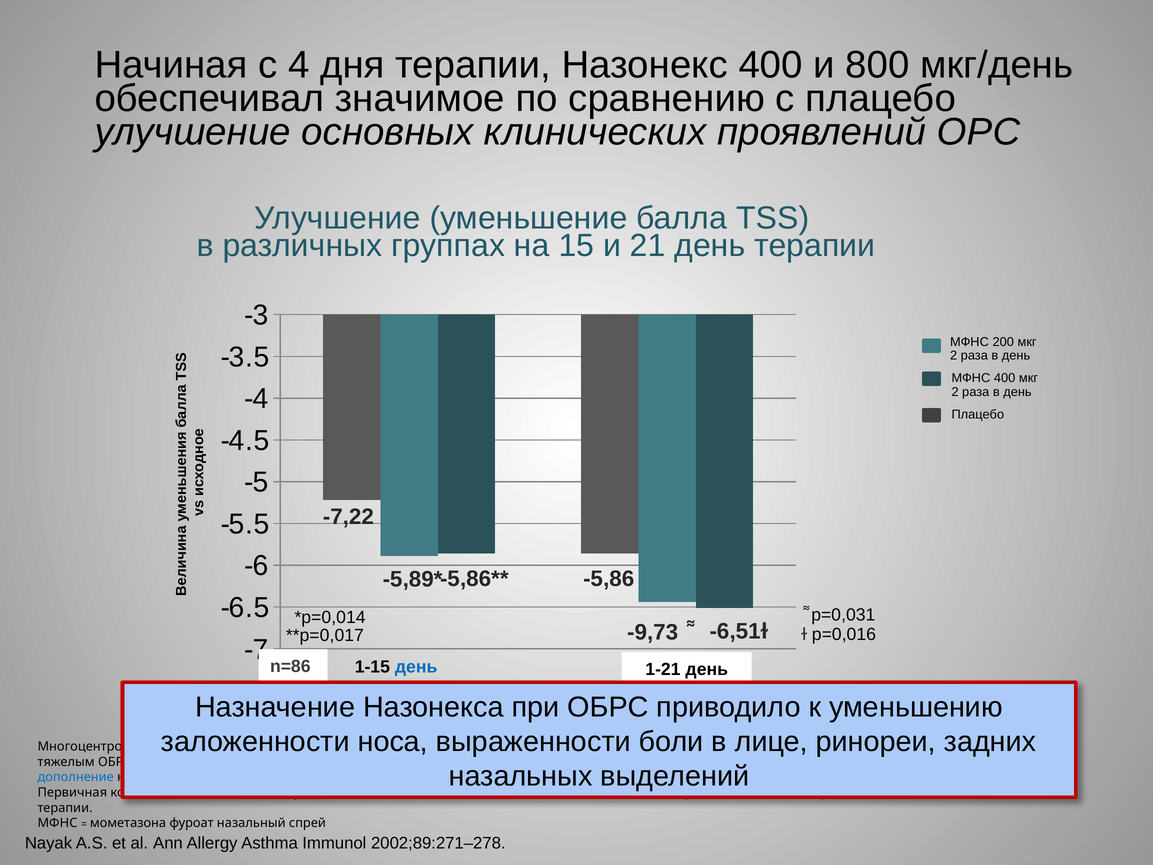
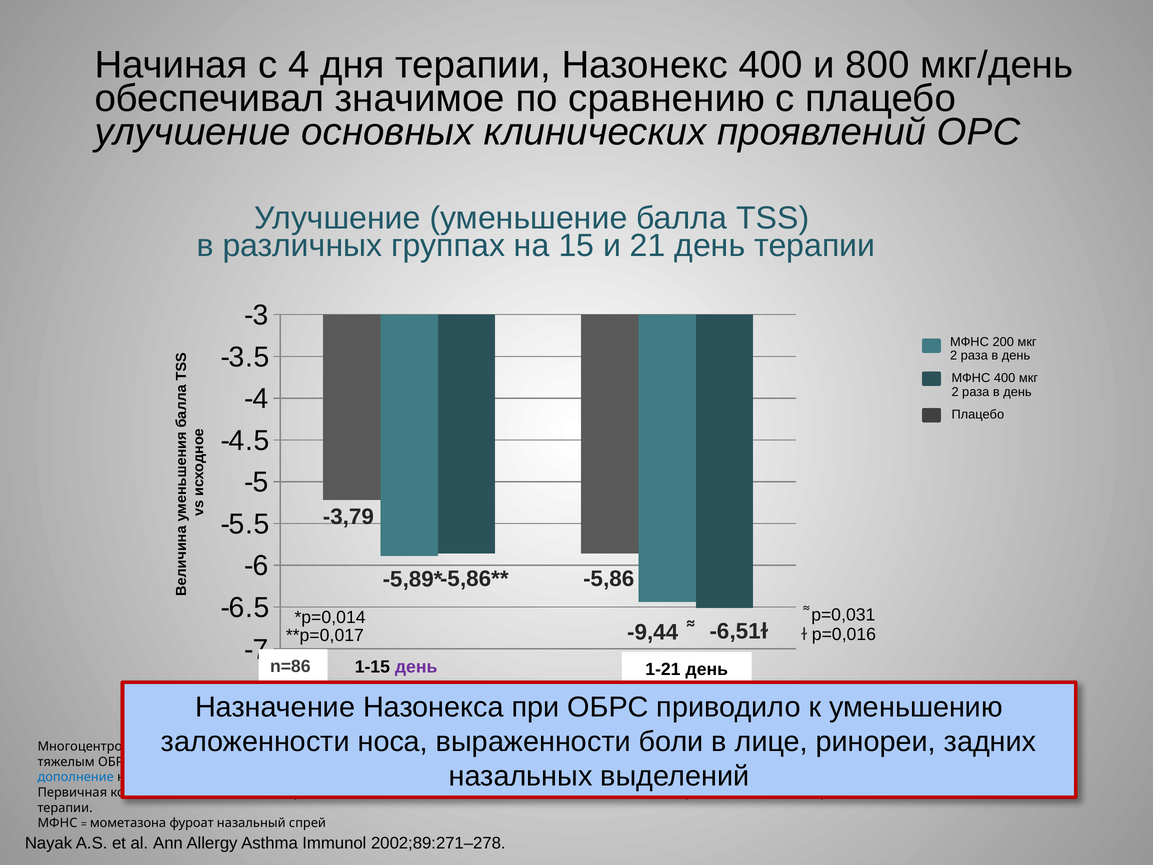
-7,22: -7,22 -> -3,79 (348, 517)
-9,73: -9,73 -> -9,44 (653, 632)
день colour: blue -> purple (416, 667)
